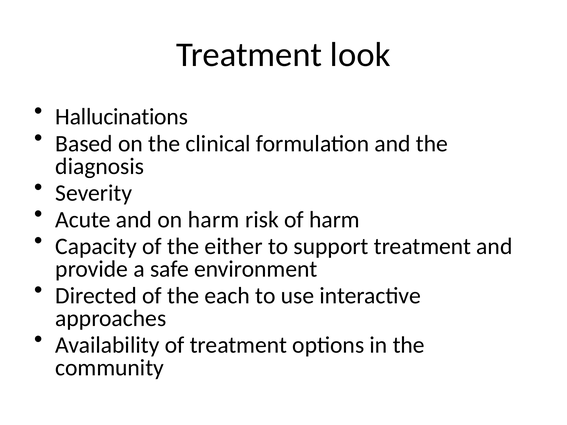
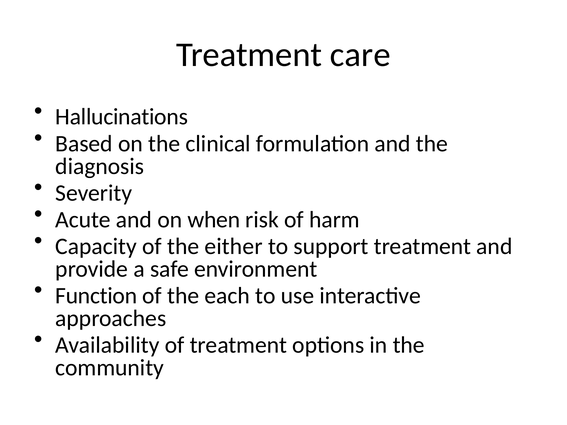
look: look -> care (360, 55)
on harm: harm -> when (214, 220)
Directed: Directed -> Function (96, 296)
